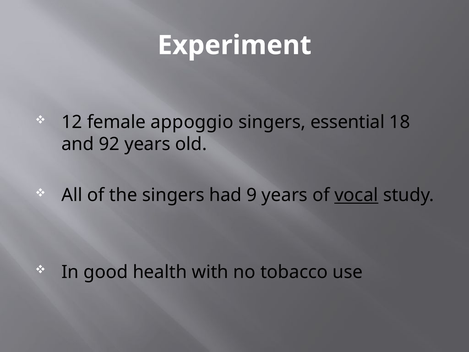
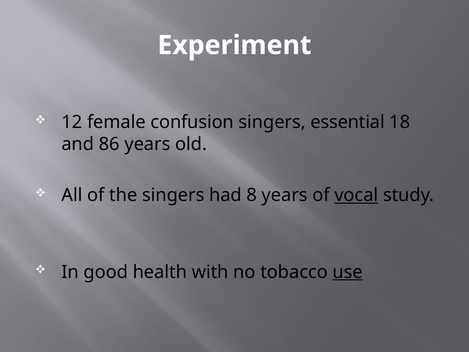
appoggio: appoggio -> confusion (192, 122)
92: 92 -> 86 (109, 144)
9: 9 -> 8 (252, 195)
use underline: none -> present (348, 272)
